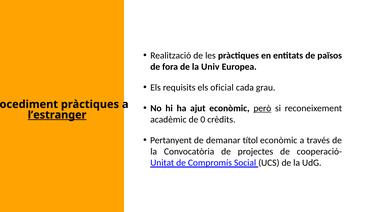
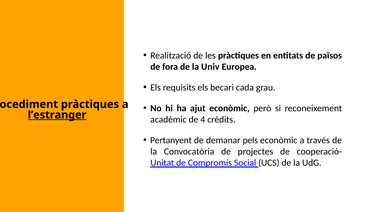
oficial: oficial -> becari (222, 88)
però underline: present -> none (262, 108)
0: 0 -> 4 (203, 120)
títol: títol -> pels (250, 140)
